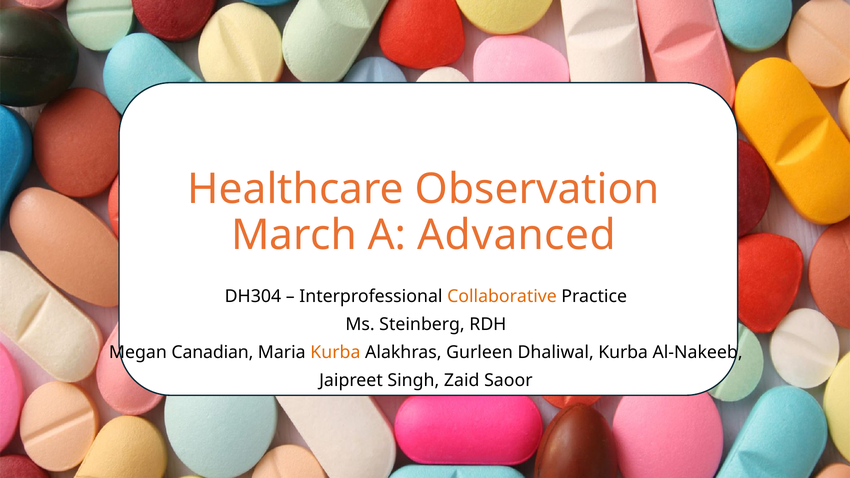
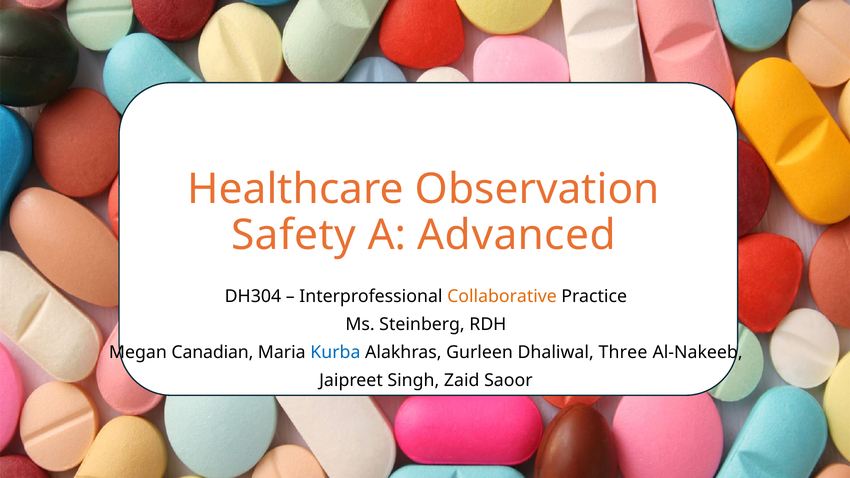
March: March -> Safety (294, 235)
Kurba colour: orange -> blue (335, 352)
Dhaliwal Kurba: Kurba -> Three (623, 352)
